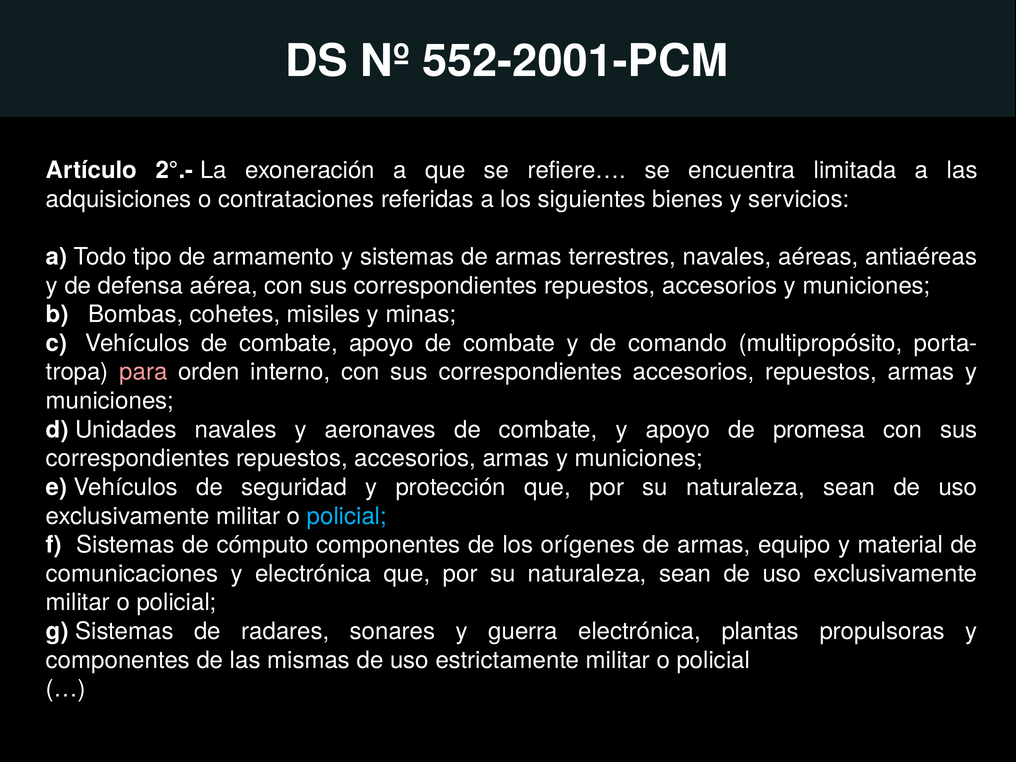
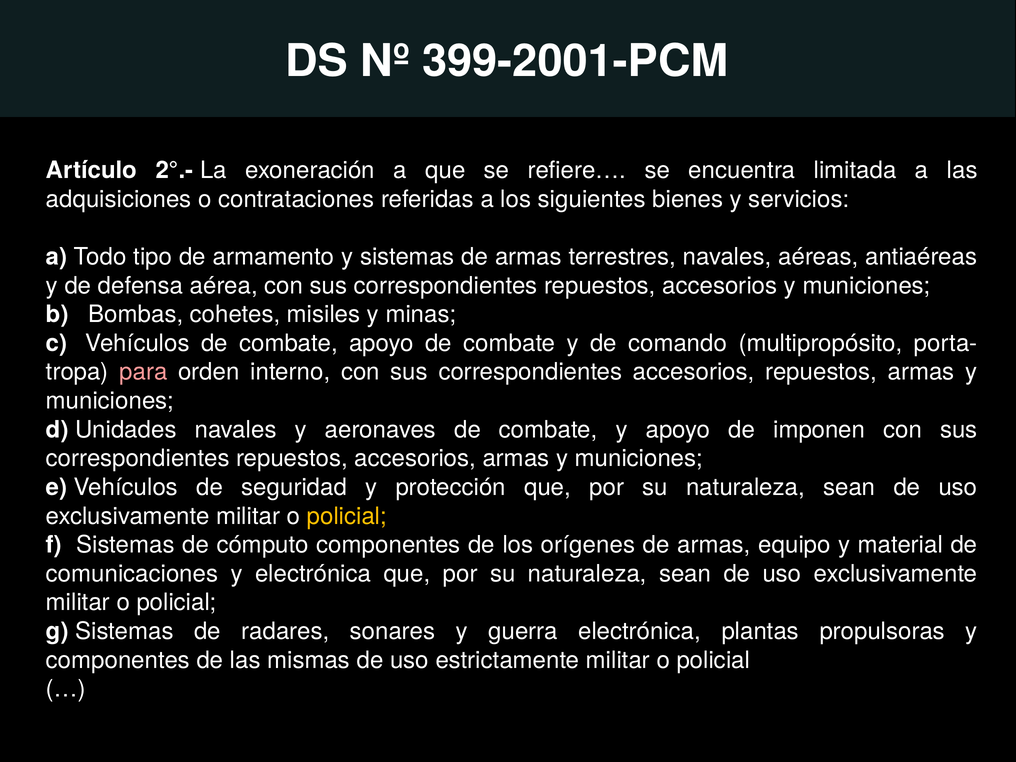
552-2001-PCM: 552-2001-PCM -> 399-2001-PCM (575, 62)
promesa: promesa -> imponen (819, 430)
policial colour: light blue -> yellow (347, 516)
